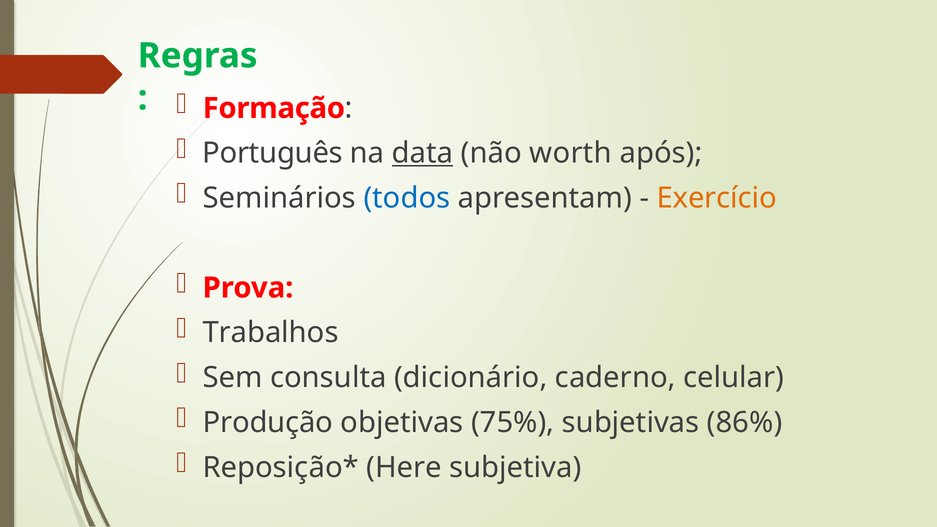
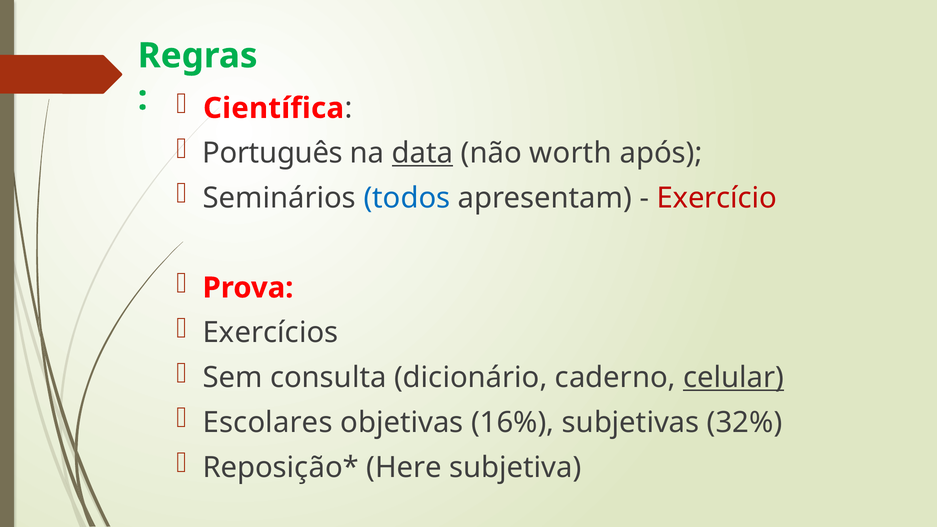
Formação: Formação -> Científica (274, 108)
Exercício colour: orange -> red (717, 198)
Trabalhos: Trabalhos -> Exercícios (271, 333)
celular underline: none -> present (734, 378)
Produção: Produção -> Escolares (268, 423)
75%: 75% -> 16% (513, 423)
86%: 86% -> 32% (745, 423)
